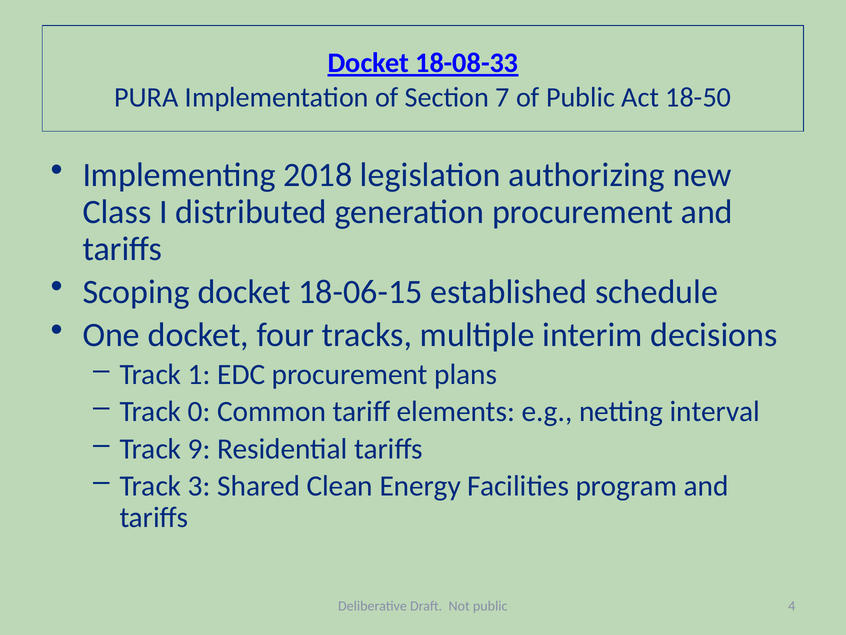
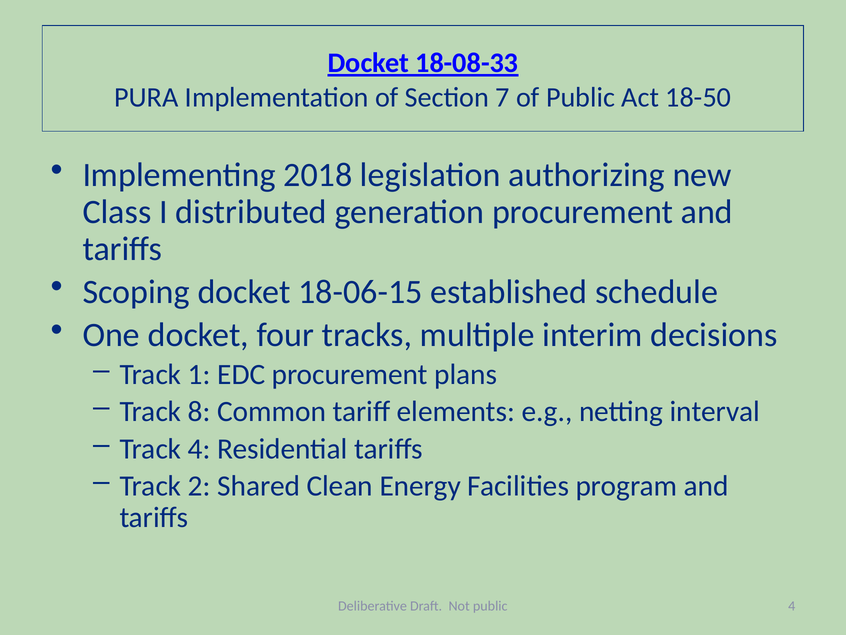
0: 0 -> 8 (199, 411)
Track 9: 9 -> 4 (199, 448)
3: 3 -> 2 (199, 486)
